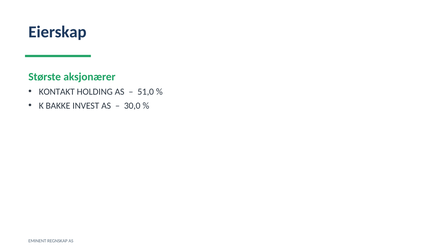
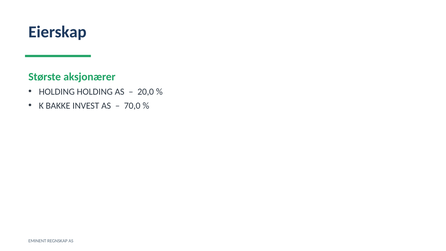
KONTAKT: KONTAKT -> HOLDING (57, 92)
51,0: 51,0 -> 20,0 (146, 92)
30,0: 30,0 -> 70,0 (132, 106)
